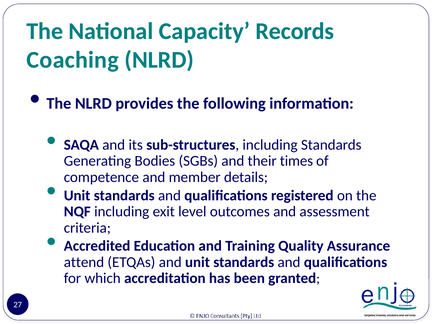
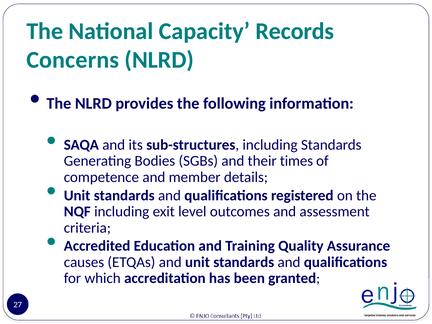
Coaching: Coaching -> Concerns (73, 60)
attend: attend -> causes (84, 262)
